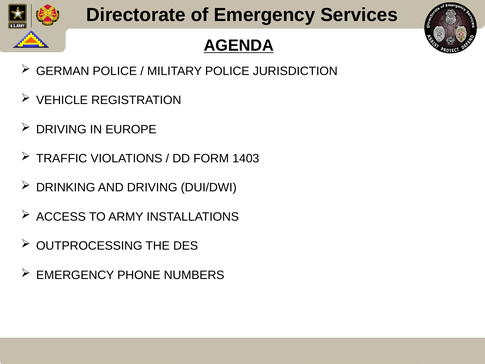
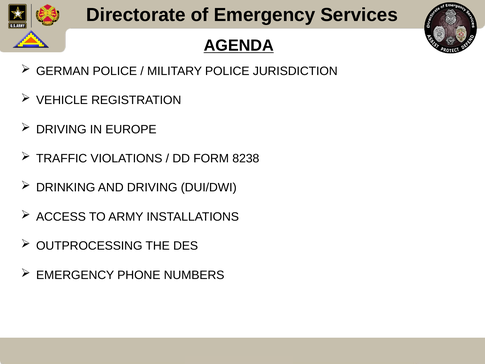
1403: 1403 -> 8238 (246, 158)
